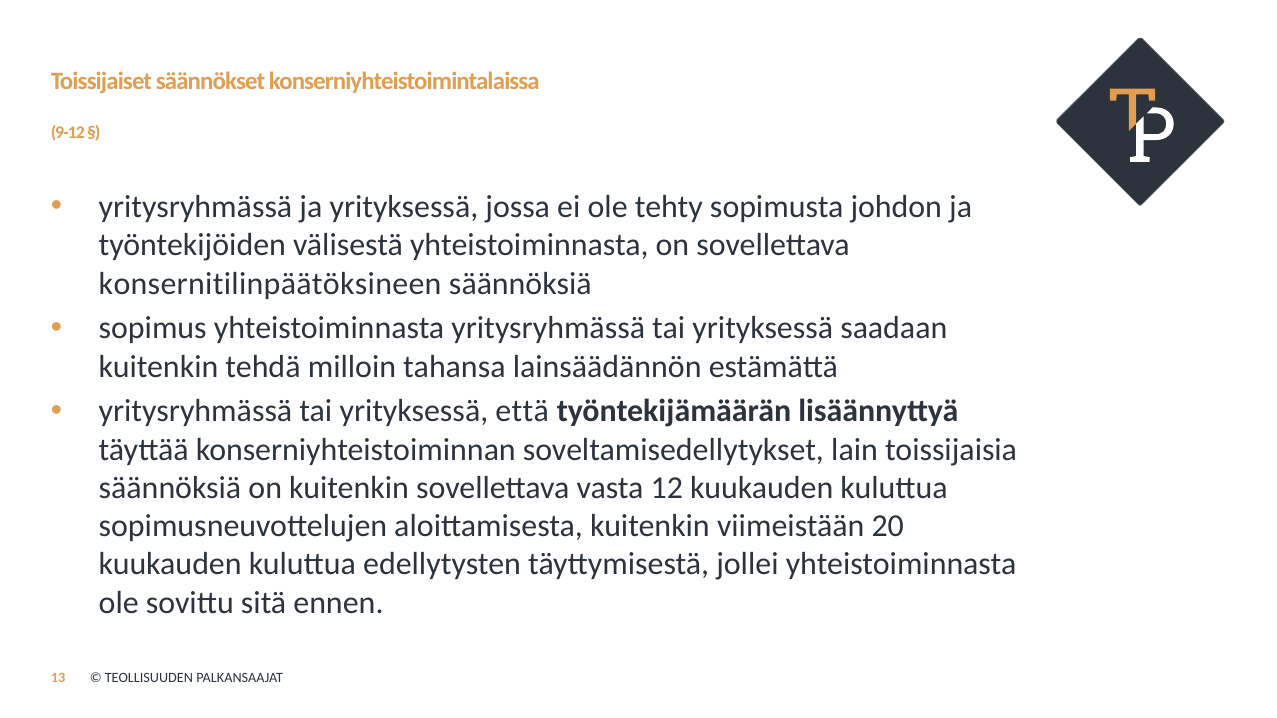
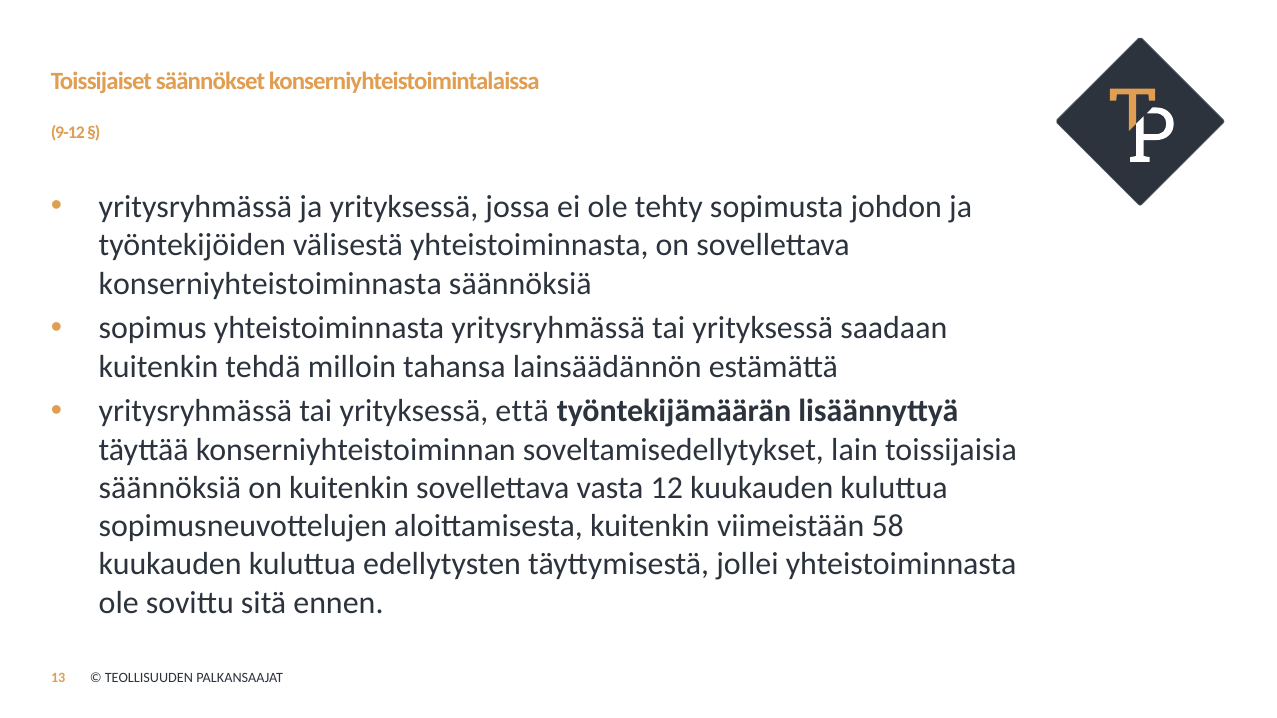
konsernitilinpäätöksineen: konsernitilinpäätöksineen -> konserniyhteistoiminnasta (270, 284)
20: 20 -> 58 (888, 526)
